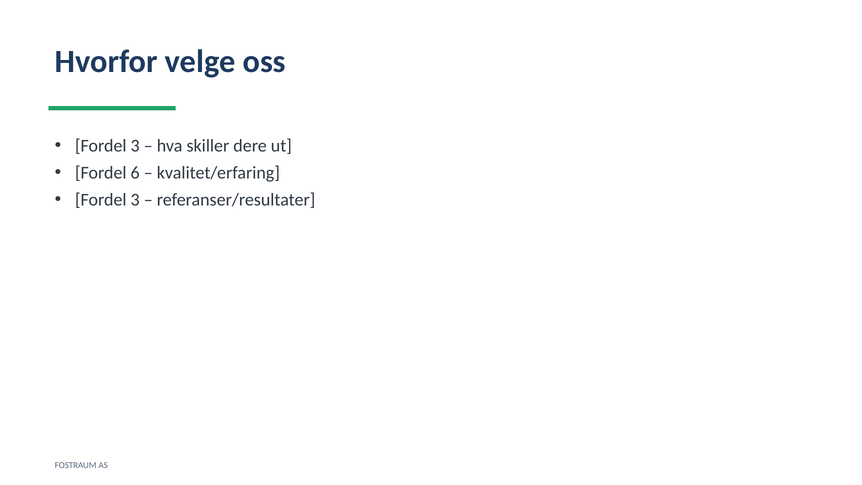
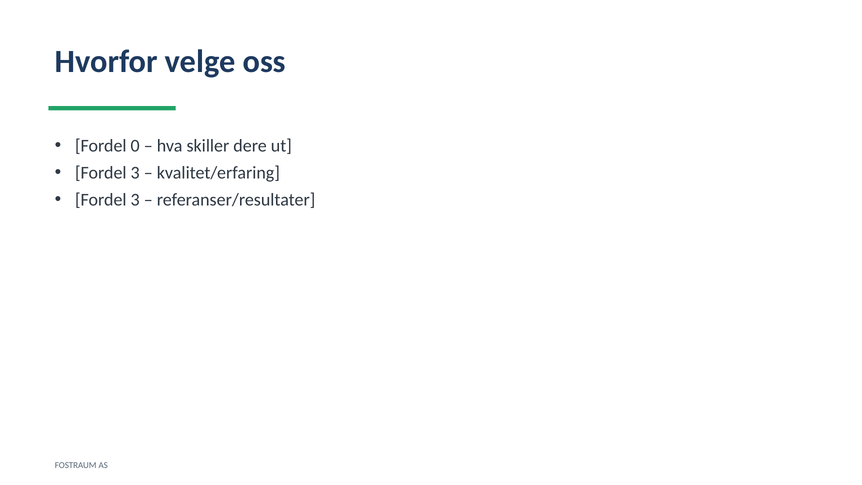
3: 3 -> 0 (135, 146)
6: 6 -> 3 (135, 173)
